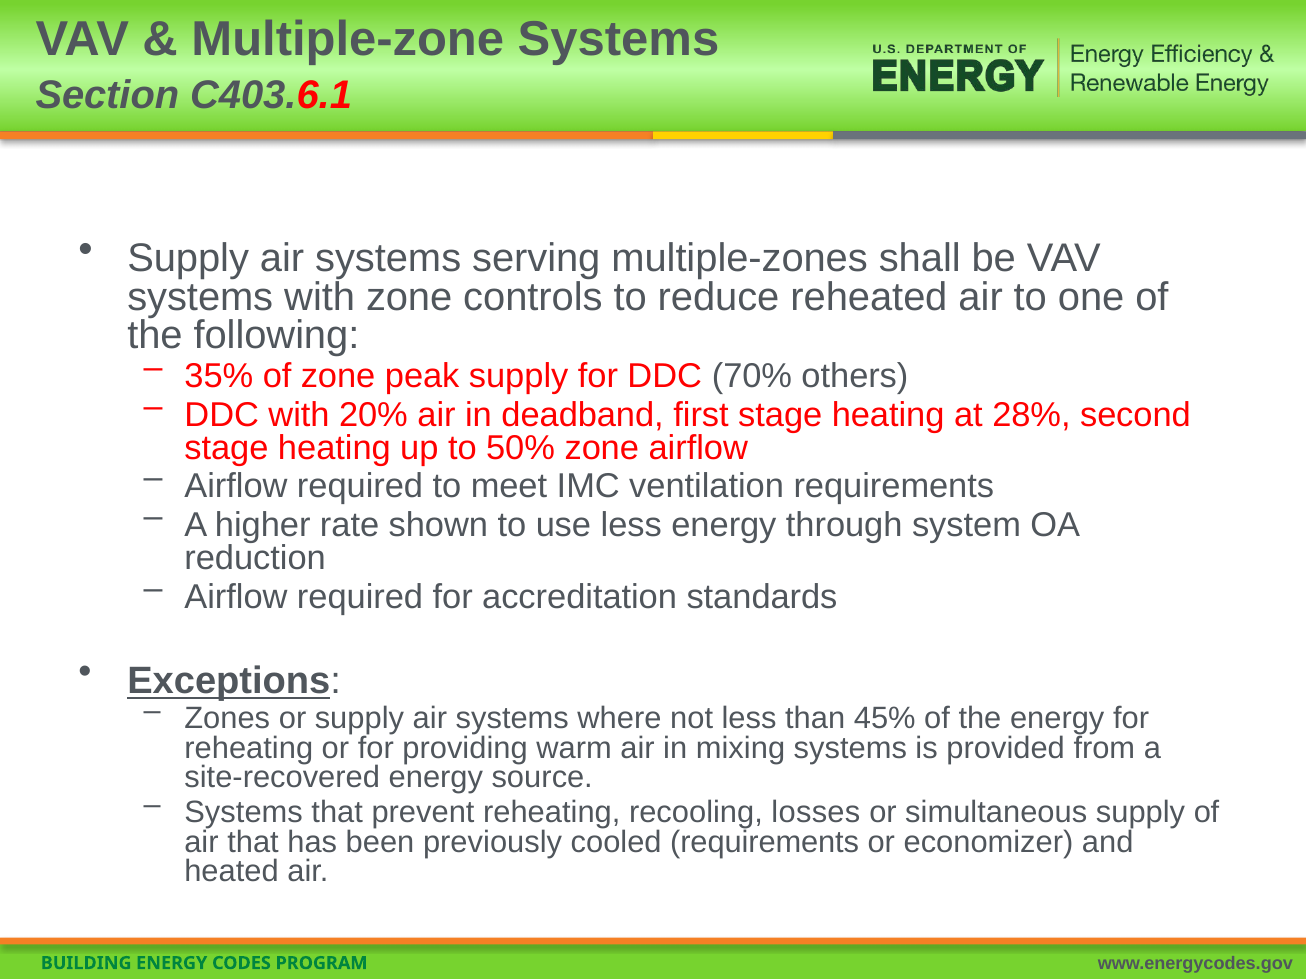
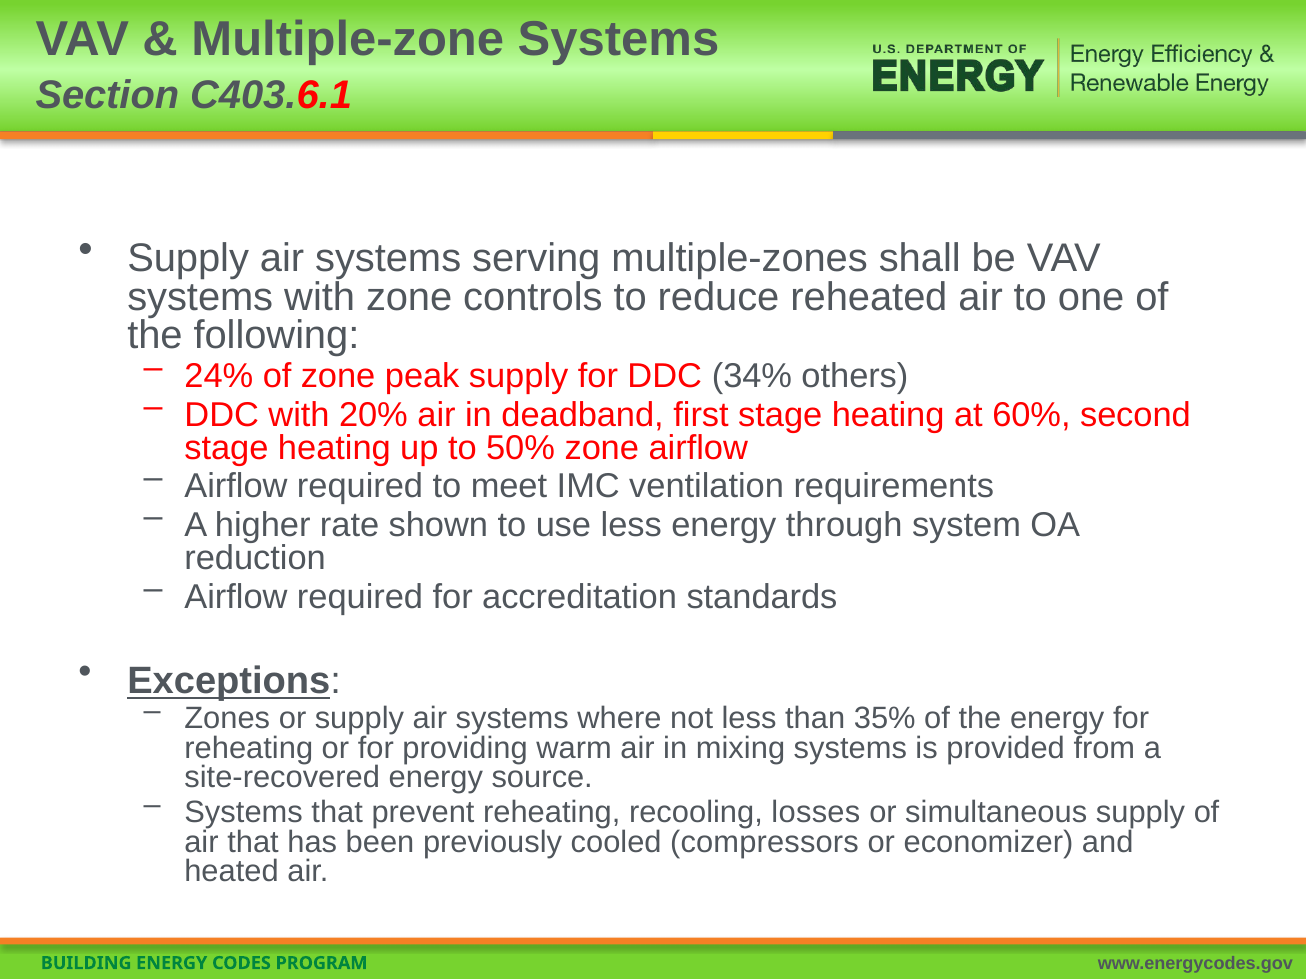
35%: 35% -> 24% (219, 376)
70%: 70% -> 34% (752, 376)
28%: 28% -> 60% (1031, 415)
45%: 45% -> 35% (885, 719)
cooled requirements: requirements -> compressors (764, 842)
